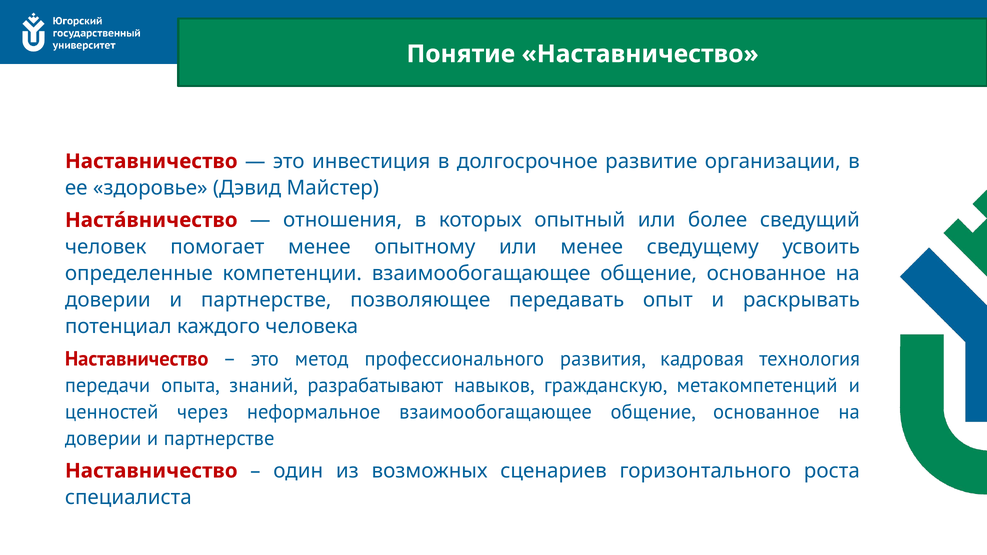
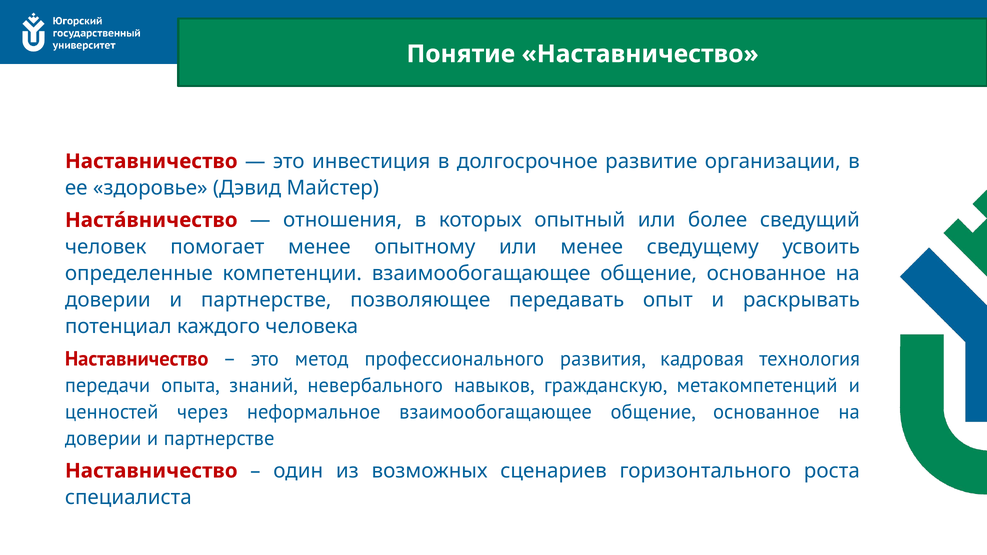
разрабатывают: разрабатывают -> невербального (375, 386)
